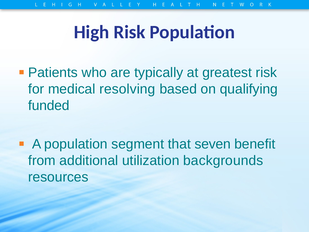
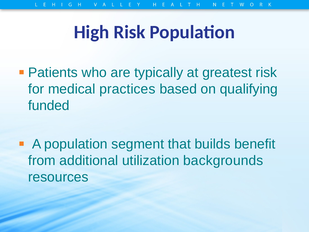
resolving: resolving -> practices (127, 89)
seven: seven -> builds (213, 144)
